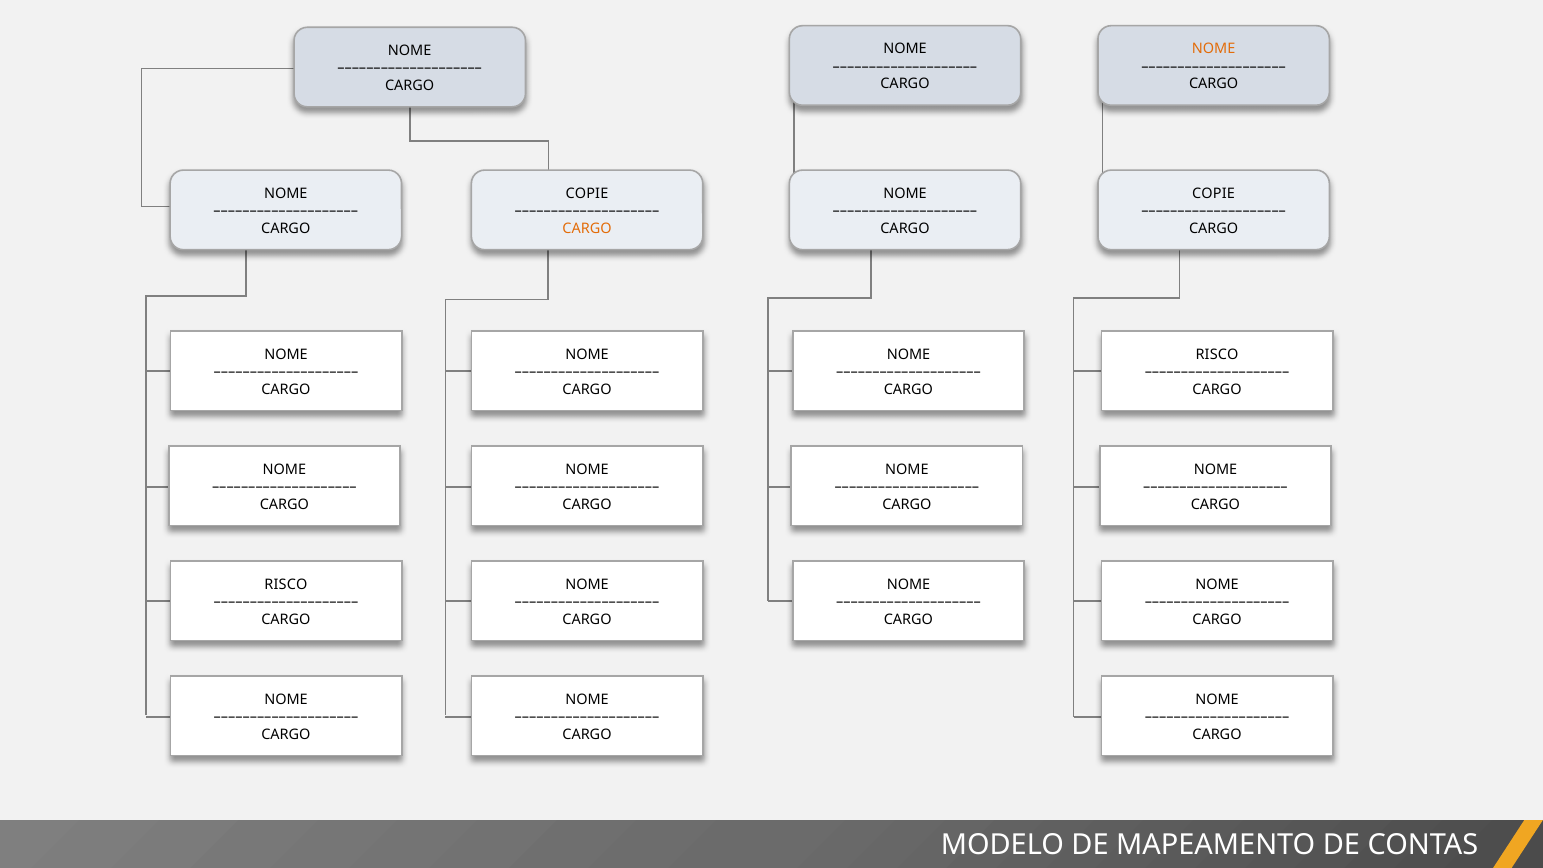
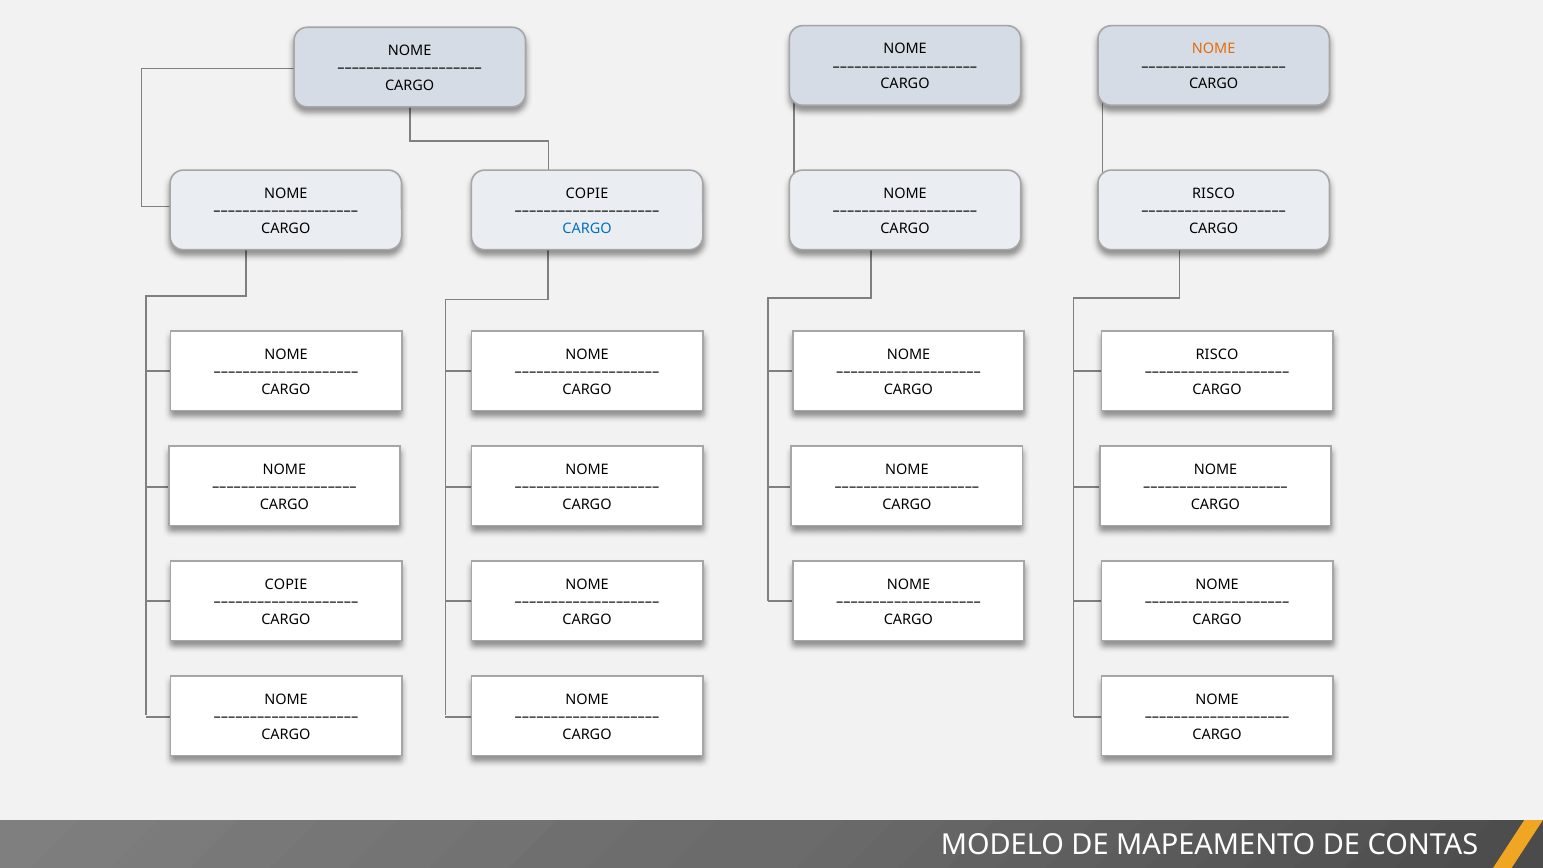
COPIE: COPIE -> RISCO (1214, 193)
CARGO colour: orange -> blue (587, 228)
RISCO: RISCO -> COPIE (286, 584)
